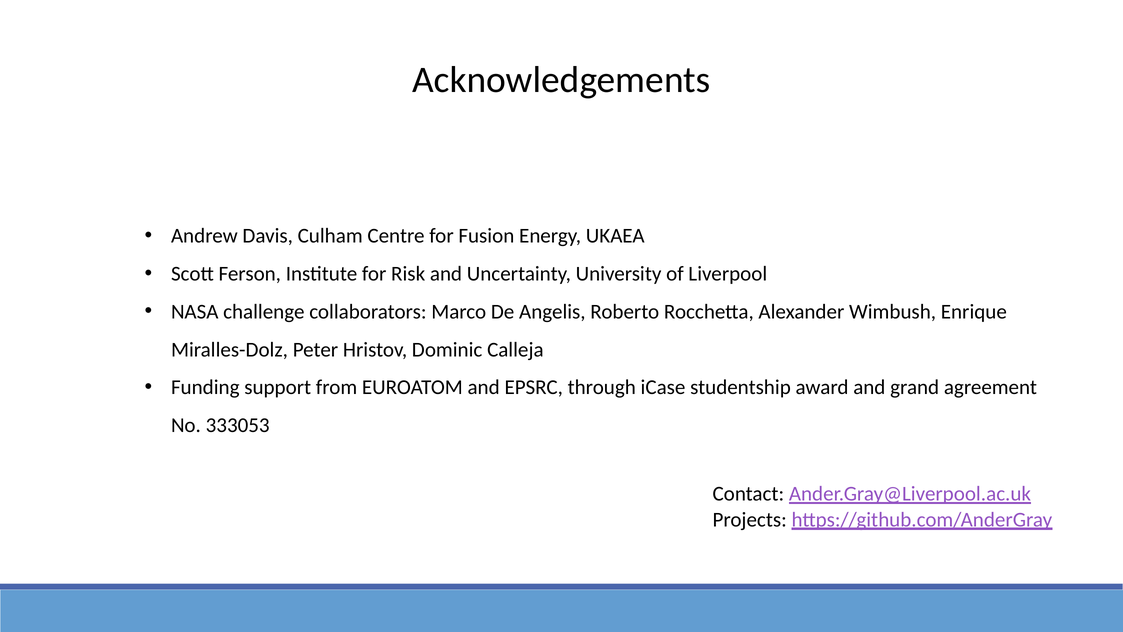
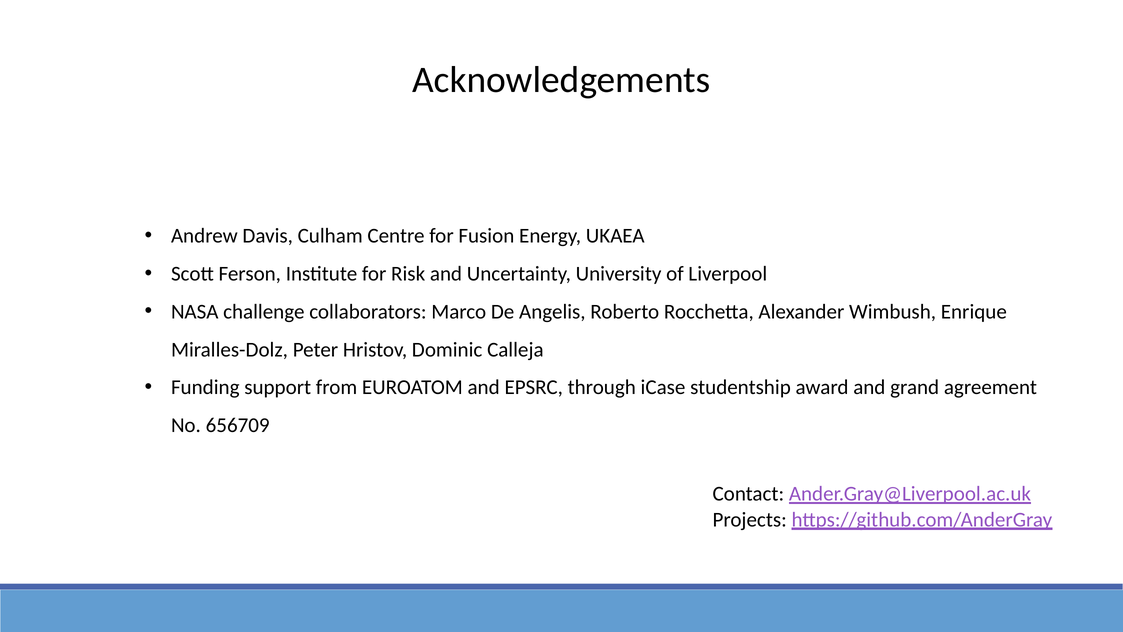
333053: 333053 -> 656709 (238, 425)
